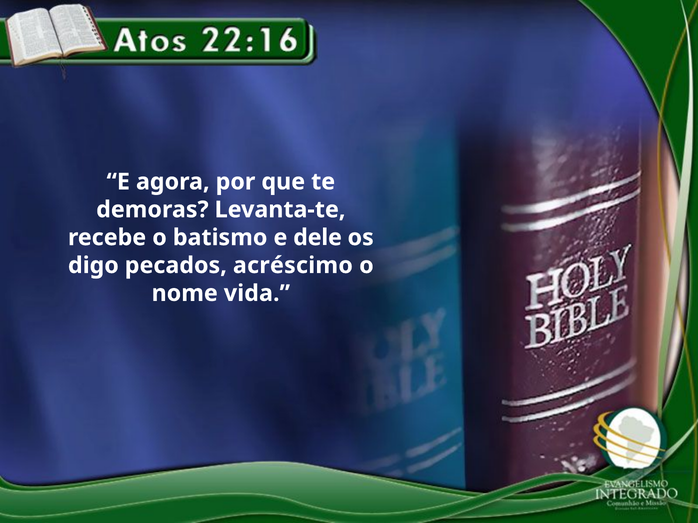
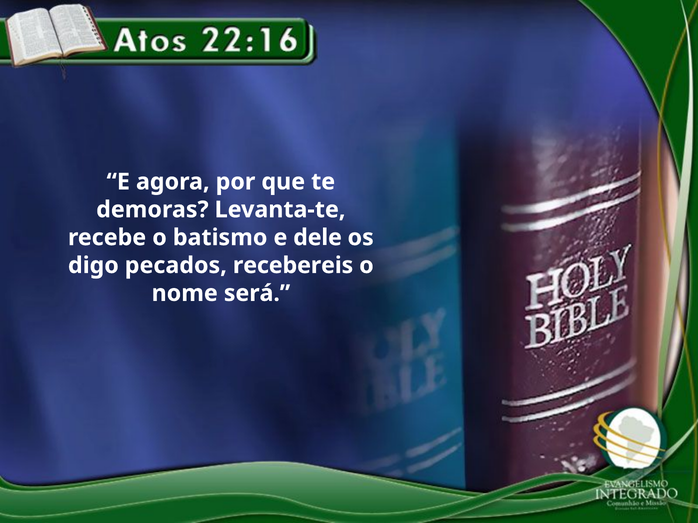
acréscimo: acréscimo -> recebereis (293, 266)
vida: vida -> será (257, 294)
